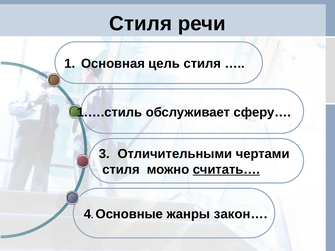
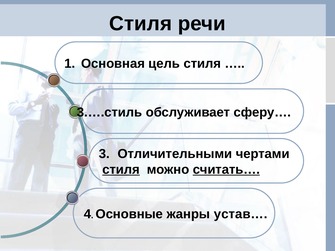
1.….стиль: 1.….стиль -> 3.….стиль (110, 112)
стиля underline: none -> present (121, 170)
закон…: закон… -> устав… (241, 214)
